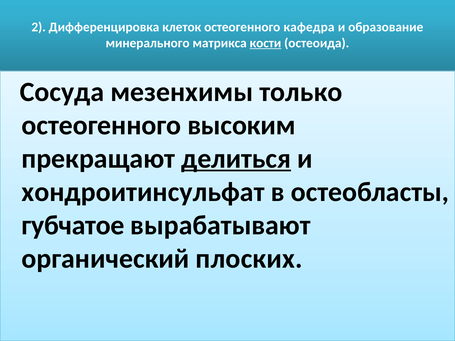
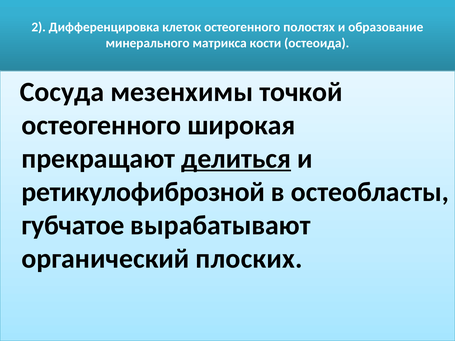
кафедра: кафедра -> полостях (309, 27)
кости underline: present -> none (265, 43)
только: только -> точкой (301, 92)
высоким: высоким -> широкая (241, 125)
хондроитинсульфат: хондроитинсульфат -> ретикулофиброзной (143, 192)
